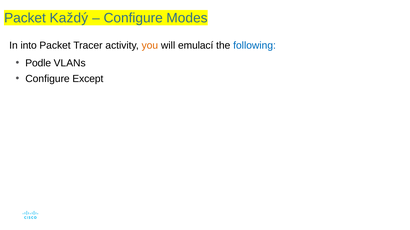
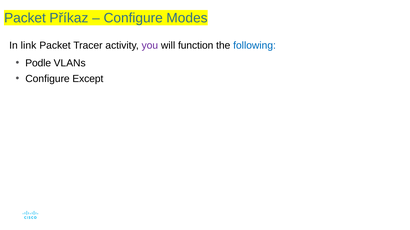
Každý: Každý -> Příkaz (69, 18)
into: into -> link (29, 46)
you colour: orange -> purple (150, 46)
emulací: emulací -> function (196, 46)
